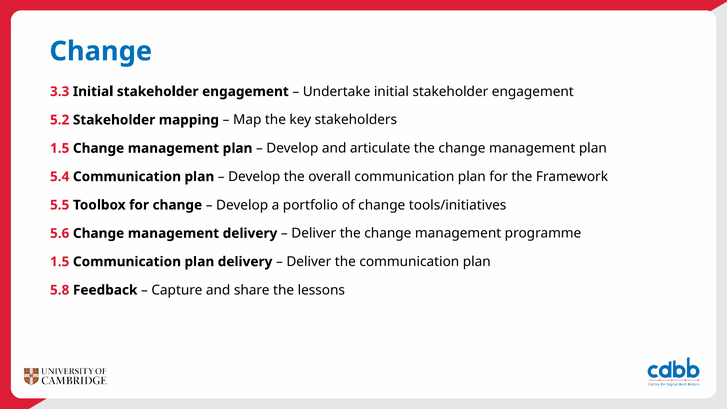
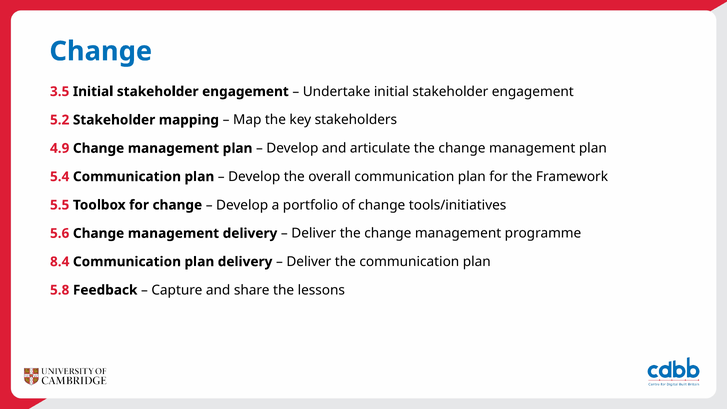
3.3: 3.3 -> 3.5 (60, 92)
1.5: 1.5 -> 4.9 (60, 148)
1.5: 1.5 -> 8.4 (60, 262)
